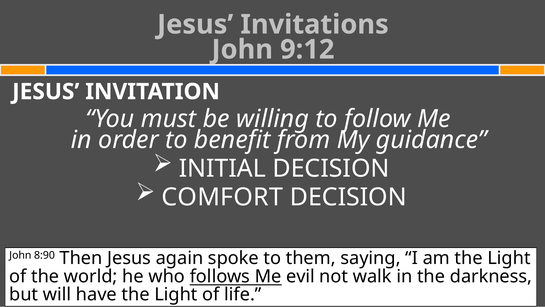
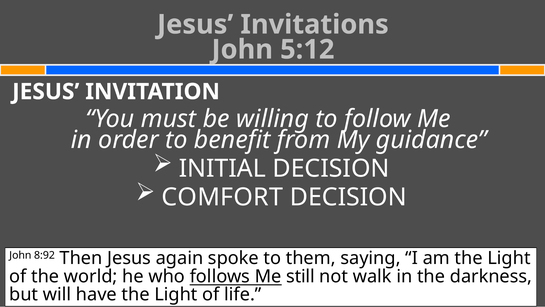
9:12: 9:12 -> 5:12 (307, 49)
8:90: 8:90 -> 8:92 (44, 255)
evil: evil -> still (300, 276)
